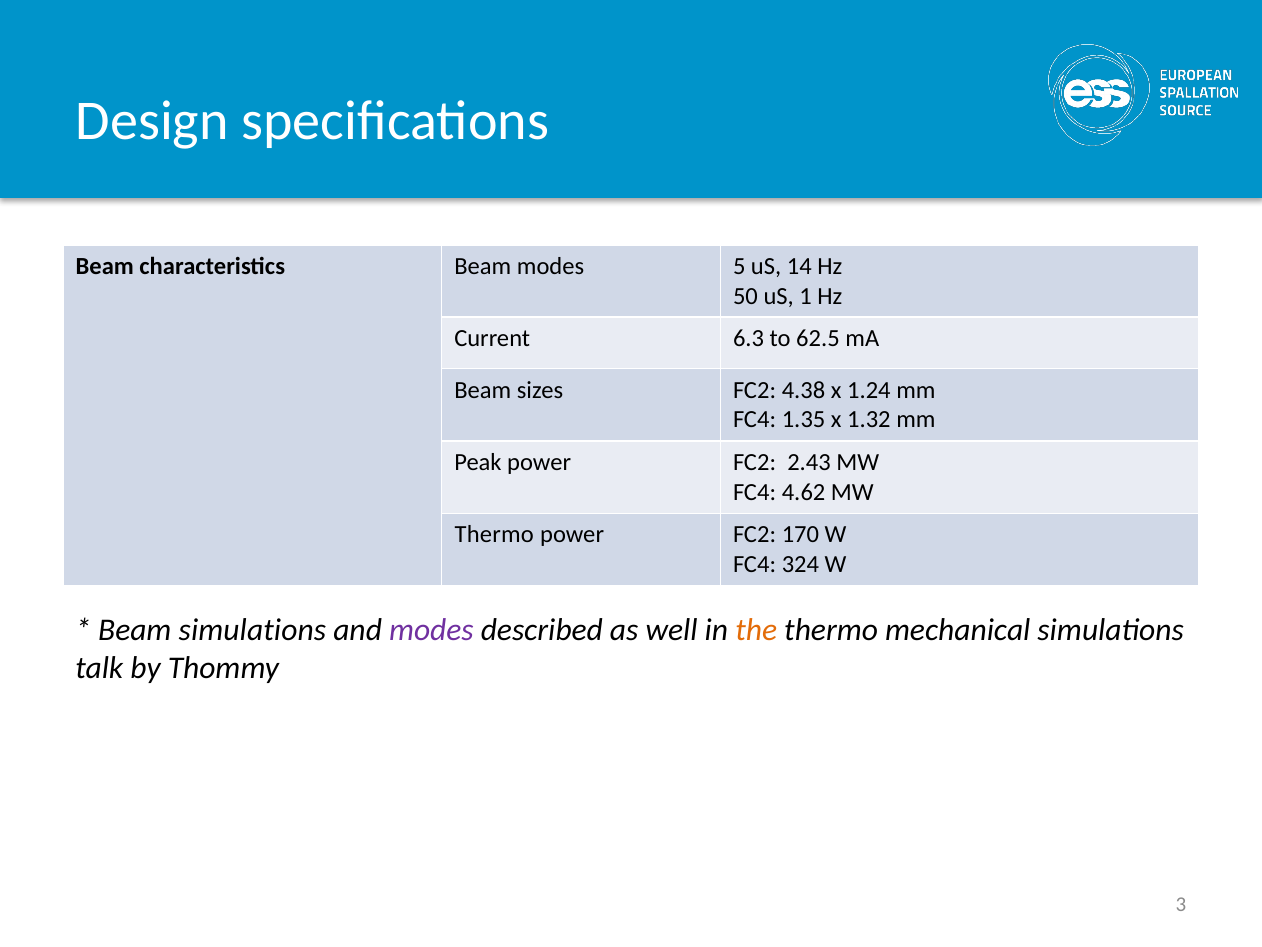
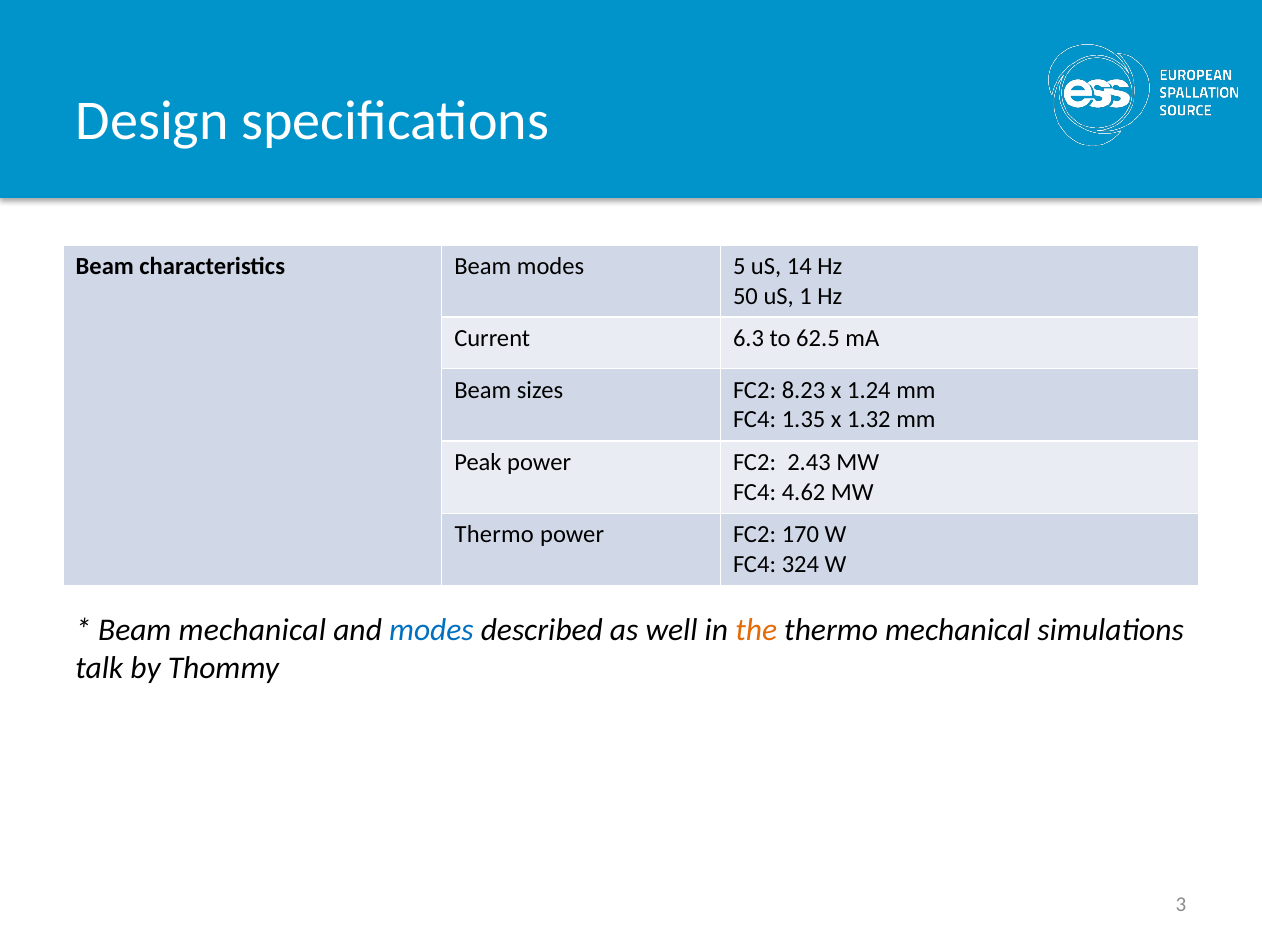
4.38: 4.38 -> 8.23 (804, 390)
Beam simulations: simulations -> mechanical (252, 630)
modes colour: purple -> blue (431, 630)
